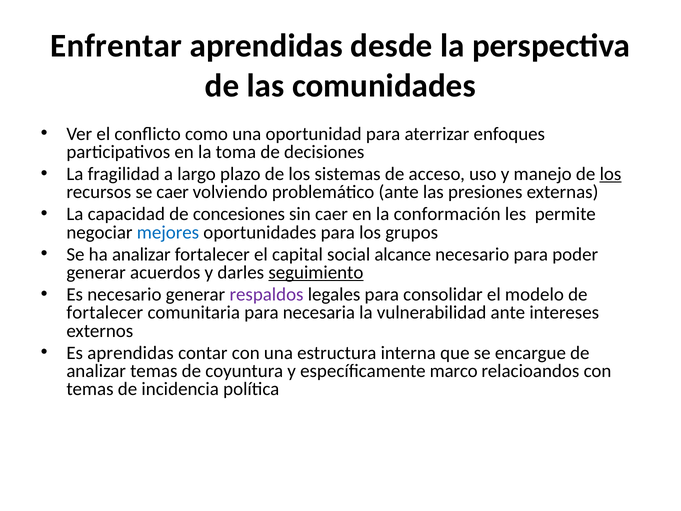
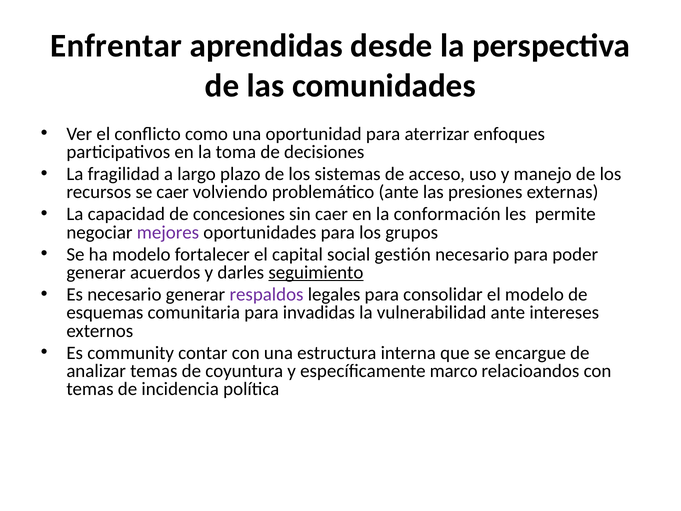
los underline: present -> none (611, 174)
mejores colour: blue -> purple (168, 232)
ha analizar: analizar -> modelo (141, 254)
alcance: alcance -> gestión (403, 254)
fortalecer: fortalecer -> esquemas (105, 313)
necesaria: necesaria -> invadidas (319, 313)
Es aprendidas: aprendidas -> community (131, 353)
